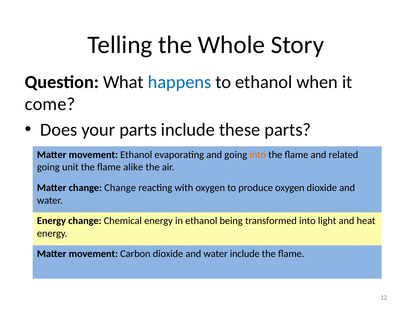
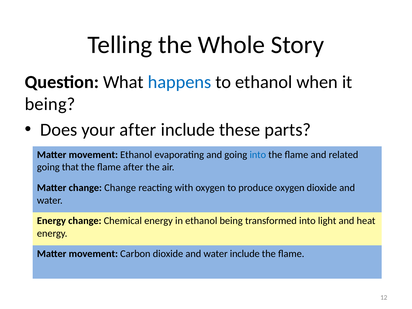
come: come -> being (50, 104)
your parts: parts -> after (138, 130)
into colour: orange -> blue (258, 155)
unit: unit -> that (70, 167)
flame alike: alike -> after (133, 167)
